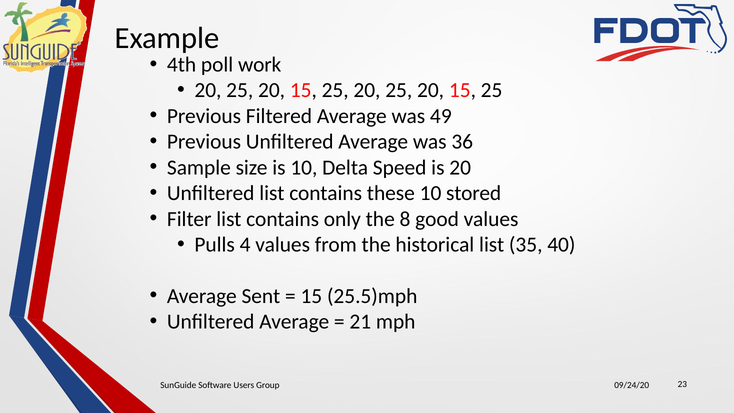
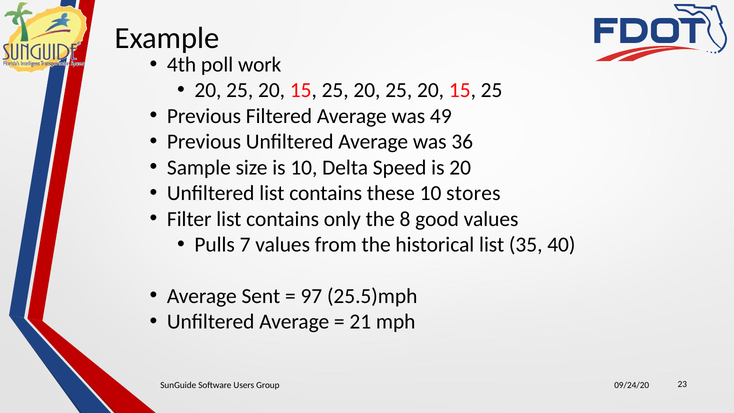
stored: stored -> stores (473, 193)
4: 4 -> 7 (245, 245)
15: 15 -> 97 (311, 296)
